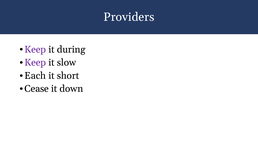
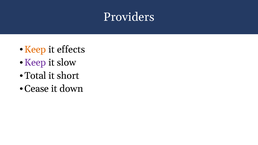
Keep colour: purple -> orange (35, 50)
during: during -> effects (71, 50)
Each: Each -> Total (35, 76)
